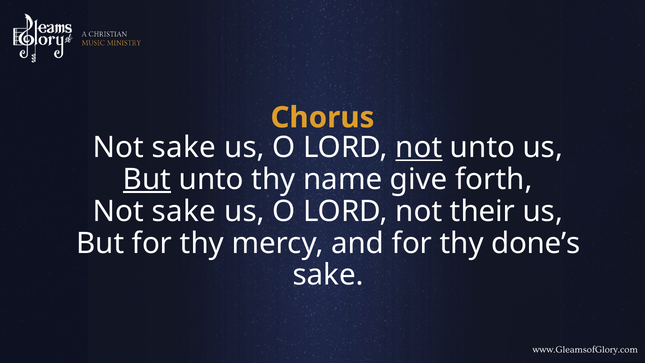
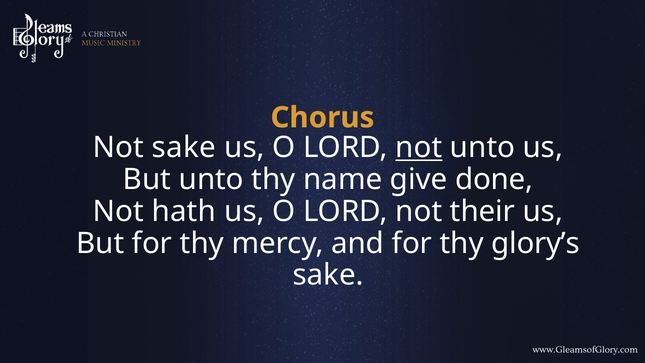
But underline: present -> none (147, 179)
forth: forth -> done (494, 179)
sake: sake -> hath (184, 211)
done’s: done’s -> glory’s (536, 243)
